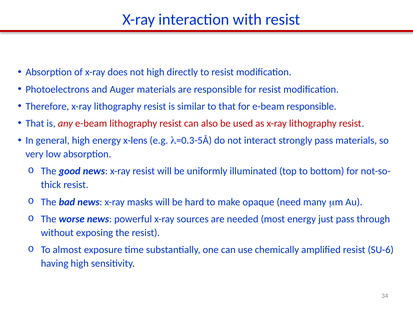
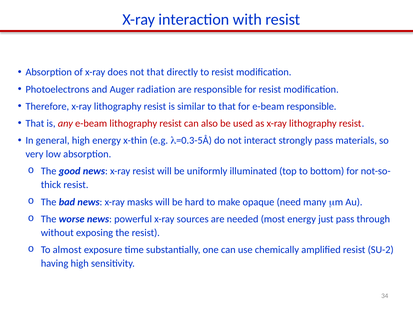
not high: high -> that (155, 72)
Auger materials: materials -> radiation (156, 89)
x-lens: x-lens -> x-thin (135, 140)
SU-6: SU-6 -> SU-2 (381, 250)
